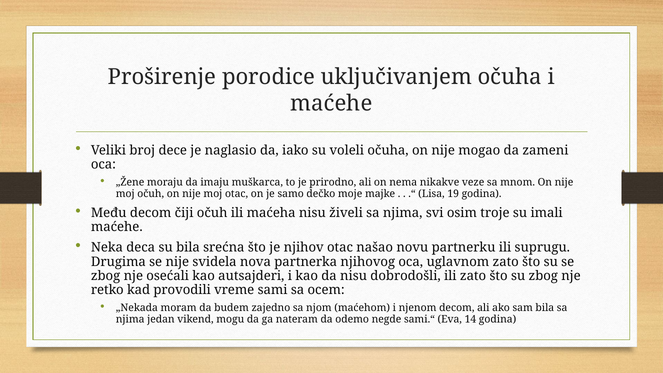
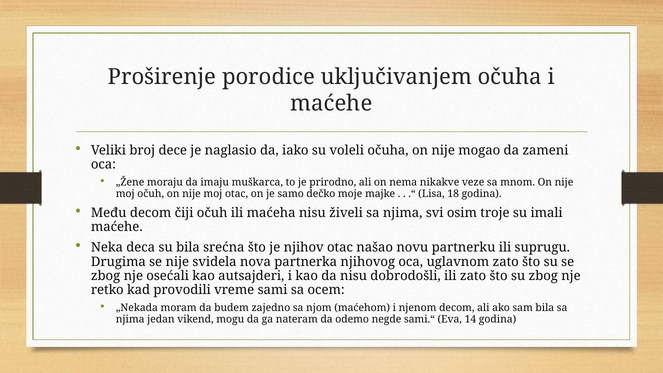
19: 19 -> 18 (453, 194)
